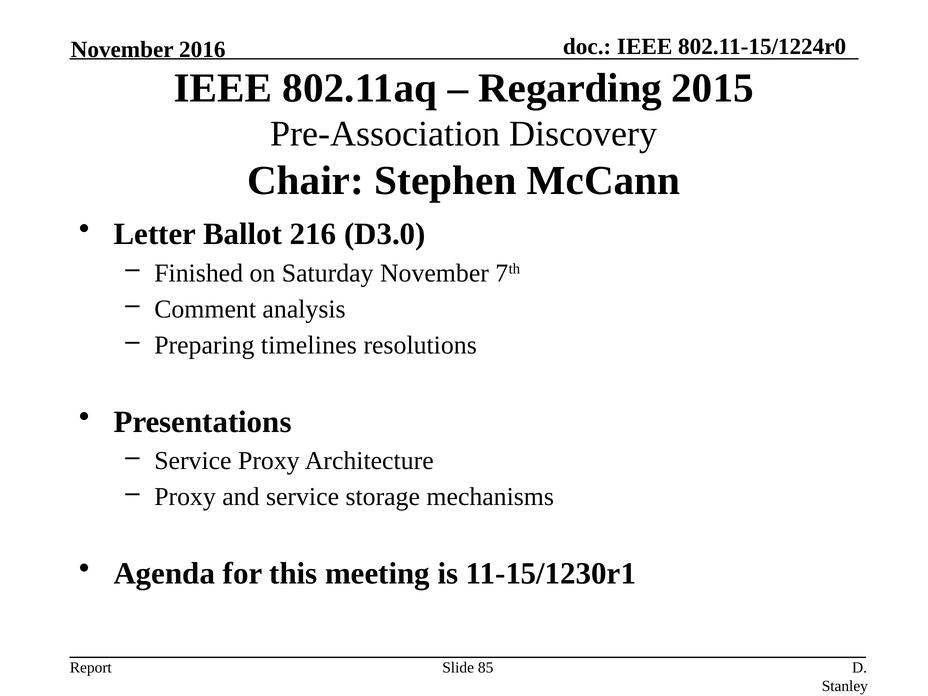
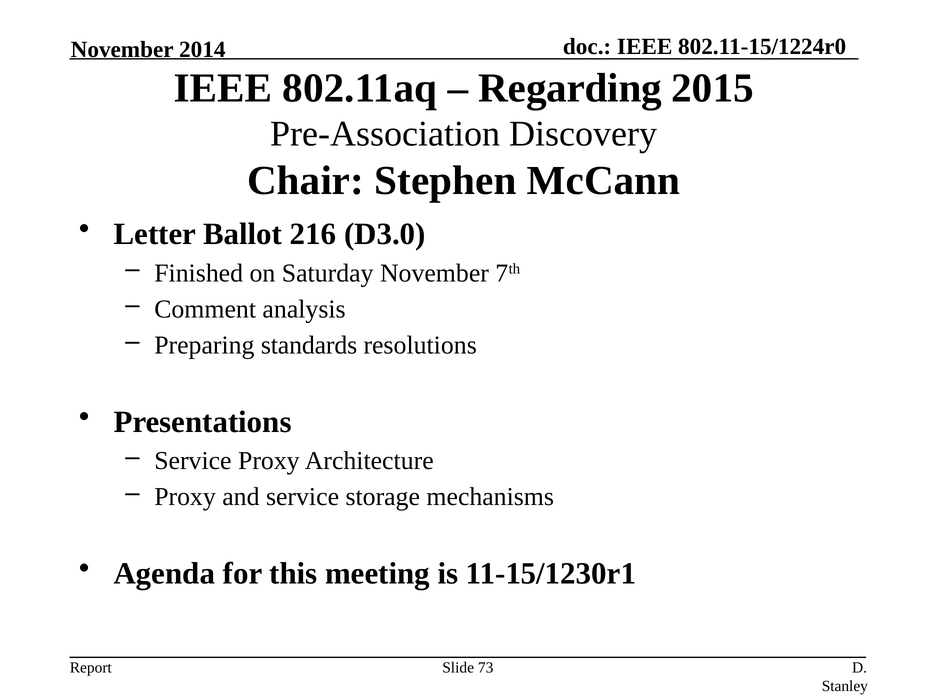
2016: 2016 -> 2014 (202, 50)
timelines: timelines -> standards (309, 345)
85: 85 -> 73 (486, 668)
